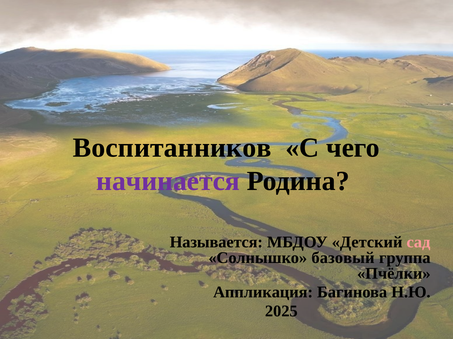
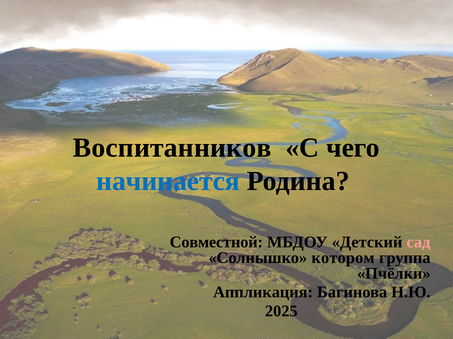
начинается colour: purple -> blue (168, 181)
Называется: Называется -> Совместной (216, 243)
базовый: базовый -> котором (343, 258)
